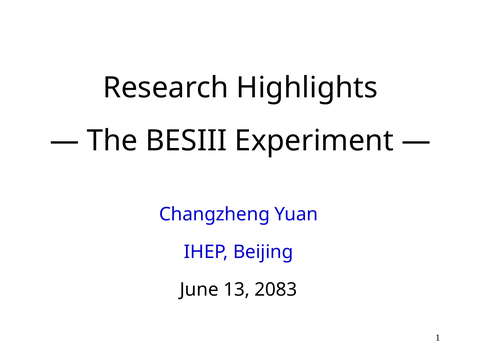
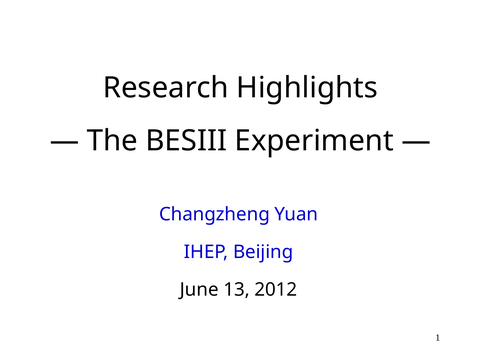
2083: 2083 -> 2012 (276, 290)
